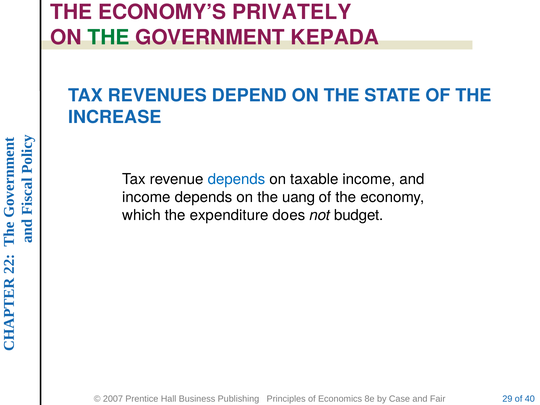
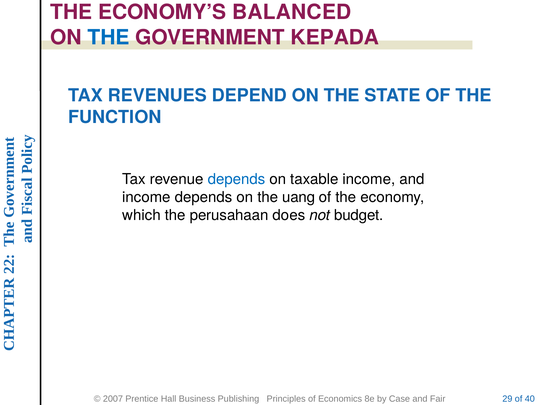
PRIVATELY: PRIVATELY -> BALANCED (292, 12)
THE colour: green -> blue (109, 37)
INCREASE: INCREASE -> FUNCTION (115, 117)
expenditure: expenditure -> perusahaan (229, 215)
